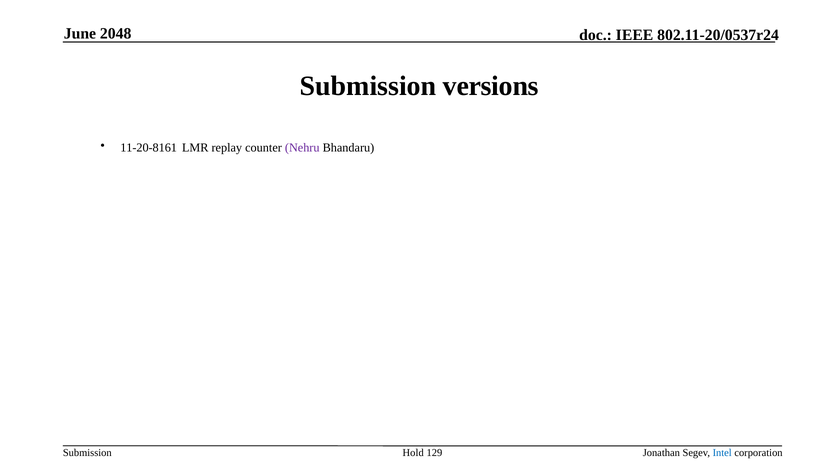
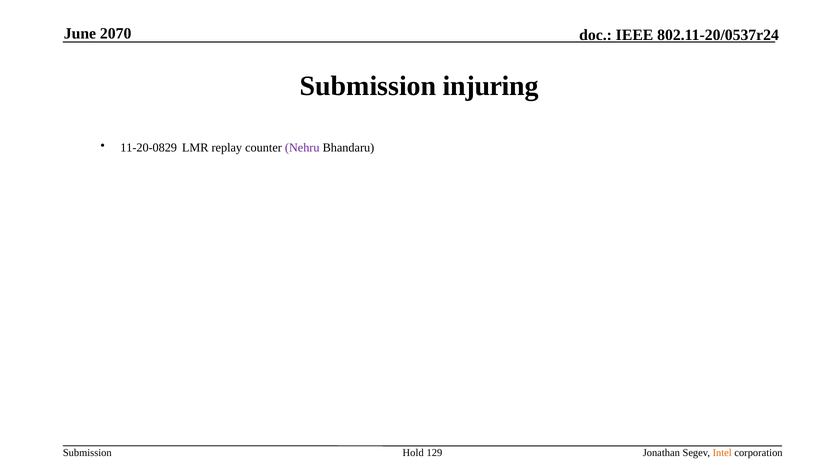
2048: 2048 -> 2070 (116, 33)
versions: versions -> injuring (491, 86)
11-20-8161: 11-20-8161 -> 11-20-0829 (149, 148)
Intel colour: blue -> orange (722, 452)
